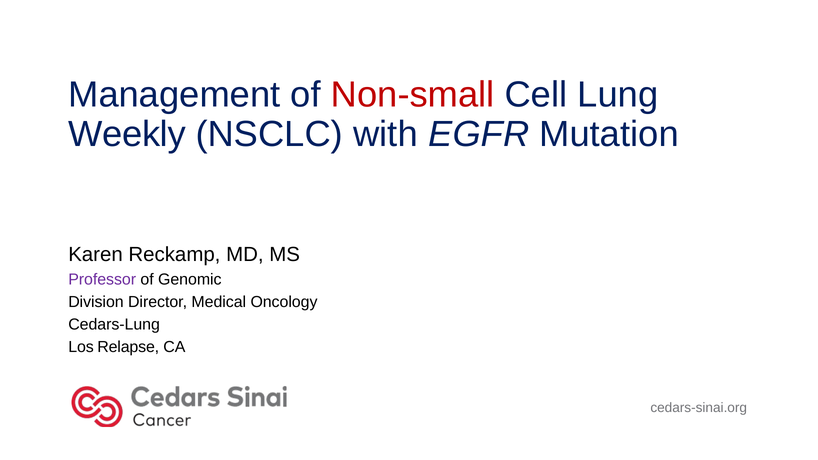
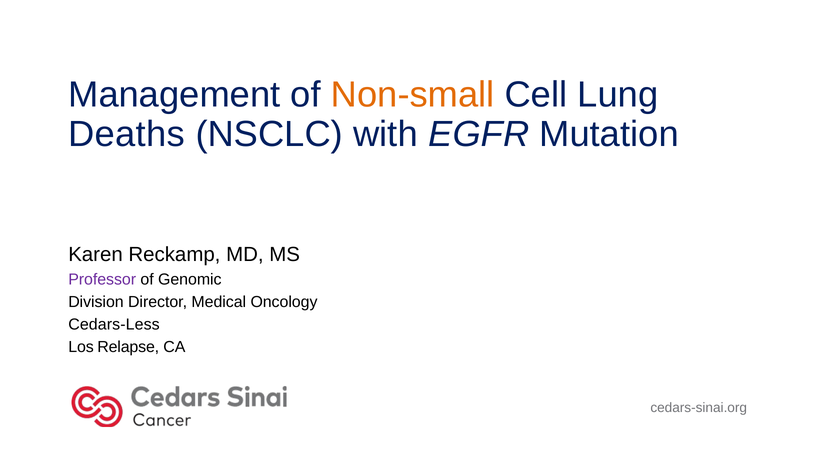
Non-small colour: red -> orange (413, 95)
Weekly: Weekly -> Deaths (127, 134)
Cedars-Lung: Cedars-Lung -> Cedars-Less (114, 325)
